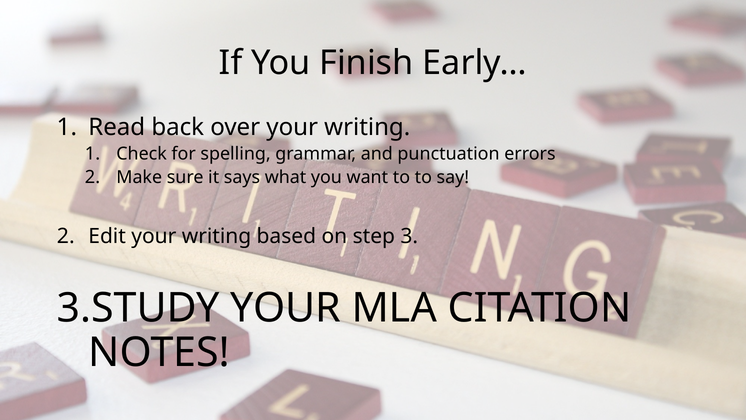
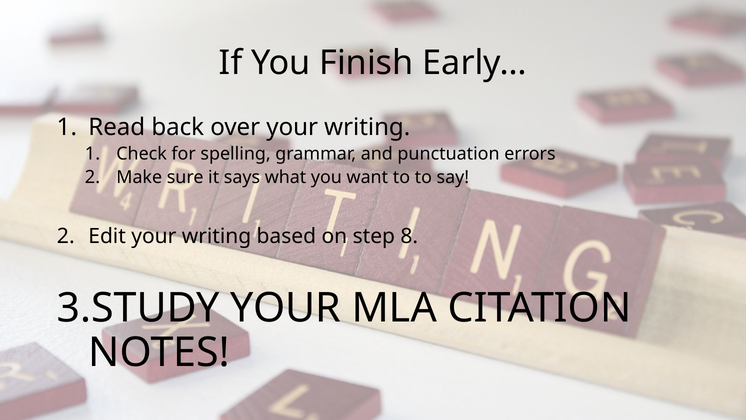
3: 3 -> 8 (409, 236)
